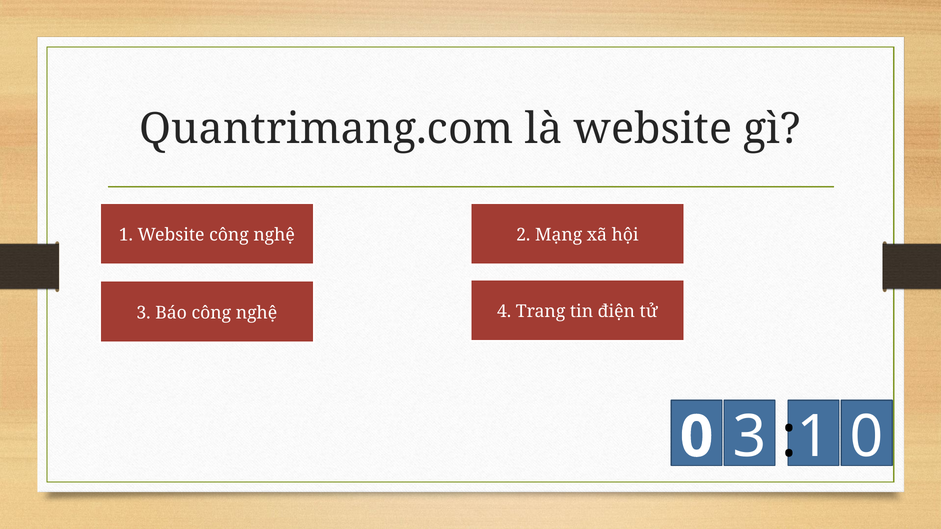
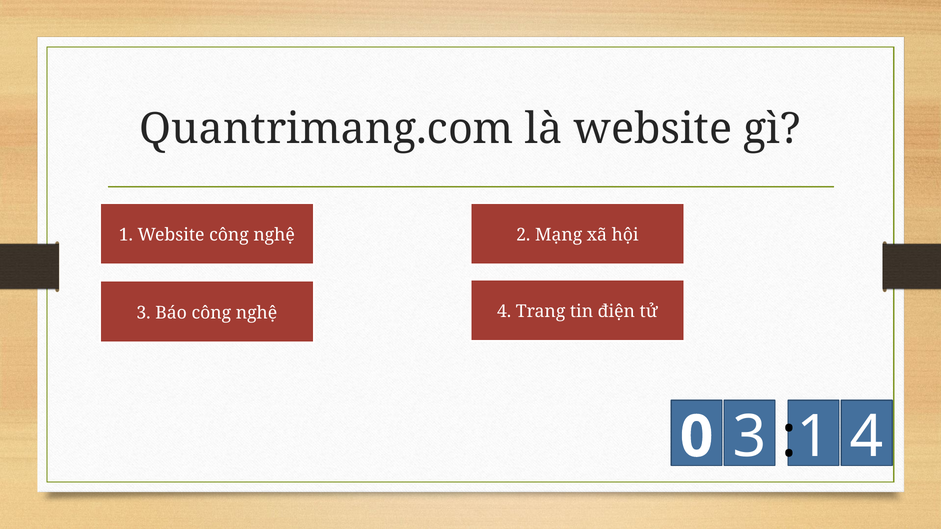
3 0: 0 -> 4 (867, 437)
